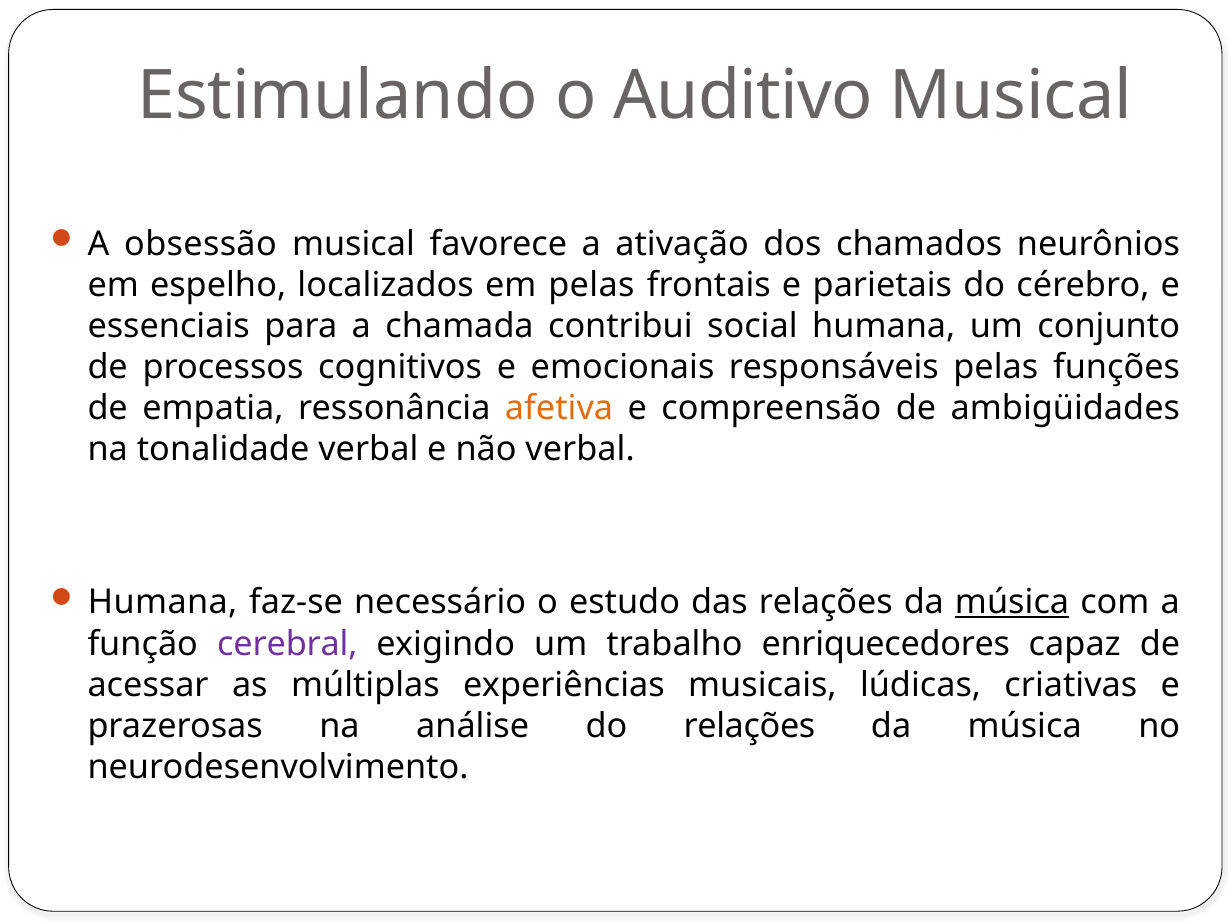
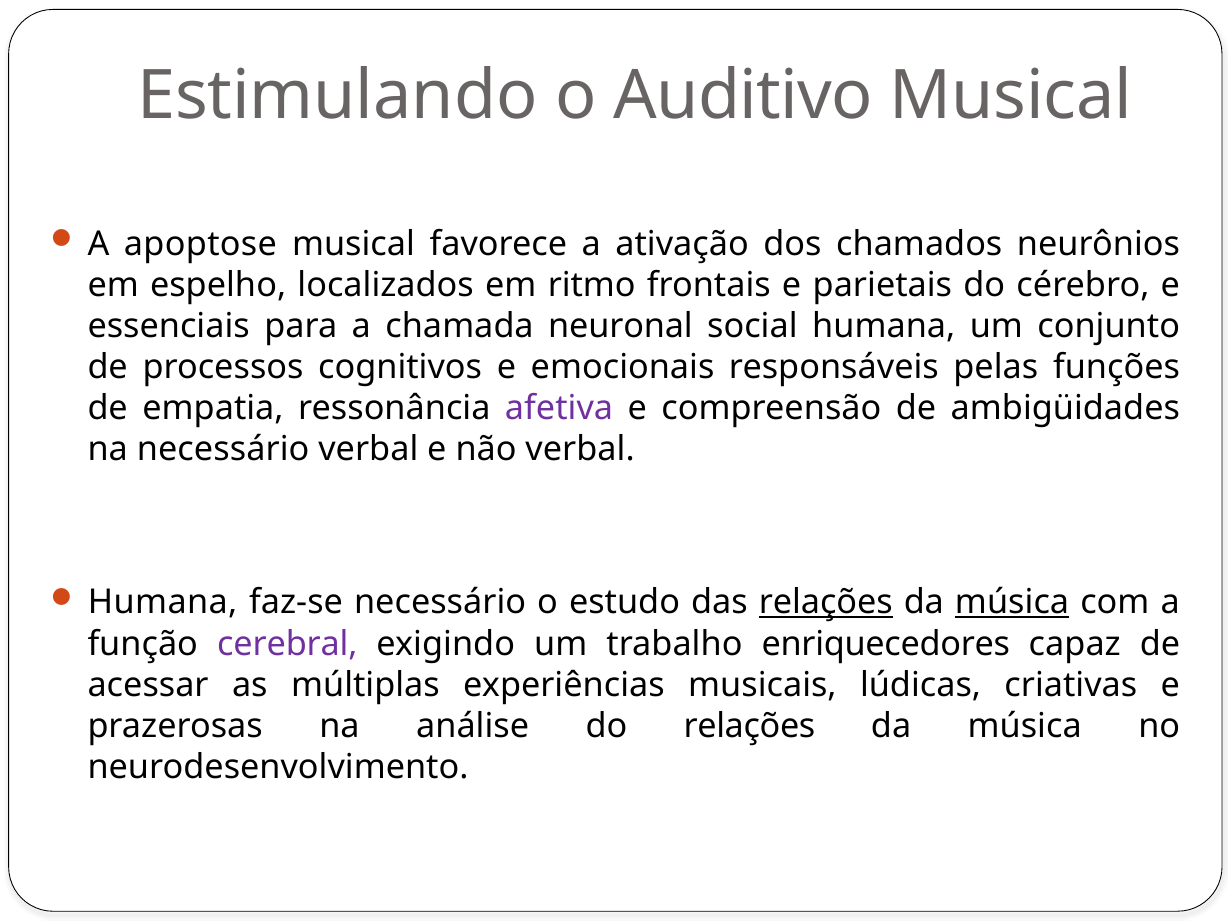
obsessão: obsessão -> apoptose (200, 244)
em pelas: pelas -> ritmo (592, 285)
contribui: contribui -> neuronal (620, 326)
afetiva colour: orange -> purple (559, 408)
na tonalidade: tonalidade -> necessário (223, 449)
relações underline: none -> present (826, 602)
